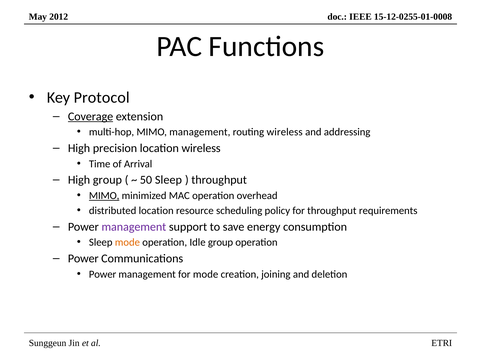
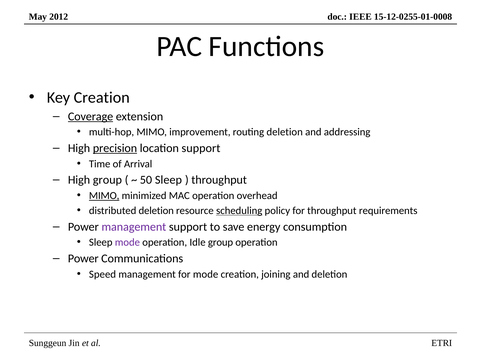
Key Protocol: Protocol -> Creation (102, 97)
MIMO management: management -> improvement (200, 132)
routing wireless: wireless -> deletion (285, 132)
precision underline: none -> present (115, 148)
location wireless: wireless -> support (201, 148)
distributed location: location -> deletion (156, 210)
scheduling underline: none -> present (239, 210)
mode colour: orange -> purple (127, 242)
Power: Power -> Speed (102, 274)
